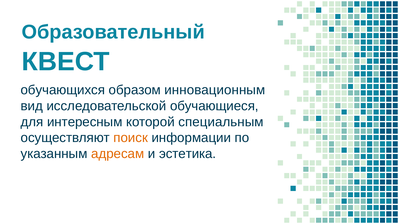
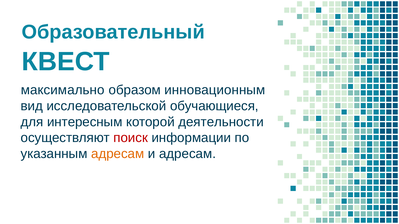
обучающихся: обучающихся -> максимально (63, 90)
специальным: специальным -> деятельности (221, 122)
поиск colour: orange -> red (131, 138)
и эстетика: эстетика -> адресам (188, 154)
